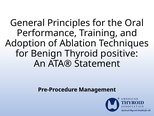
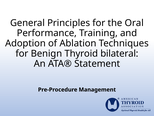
positive: positive -> bilateral (119, 53)
